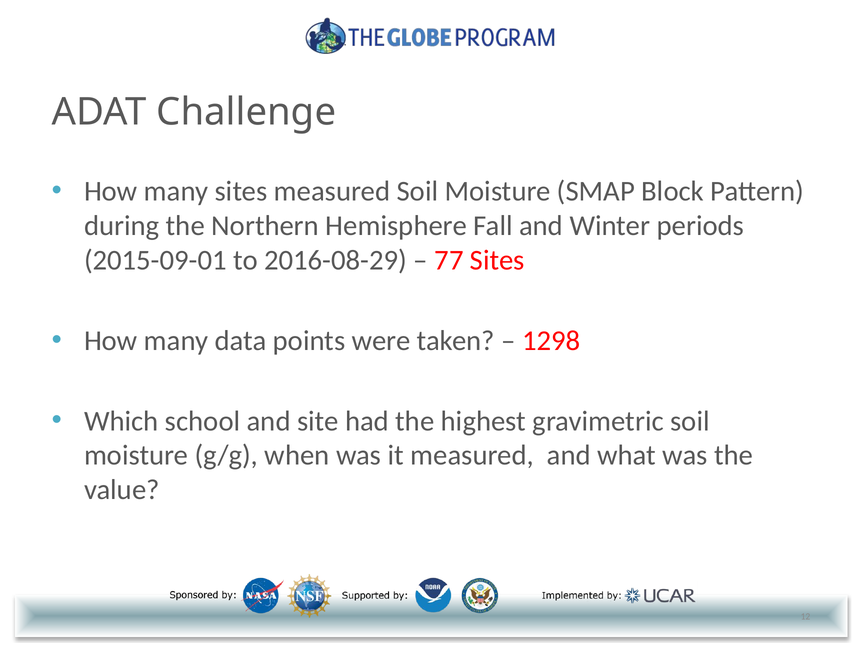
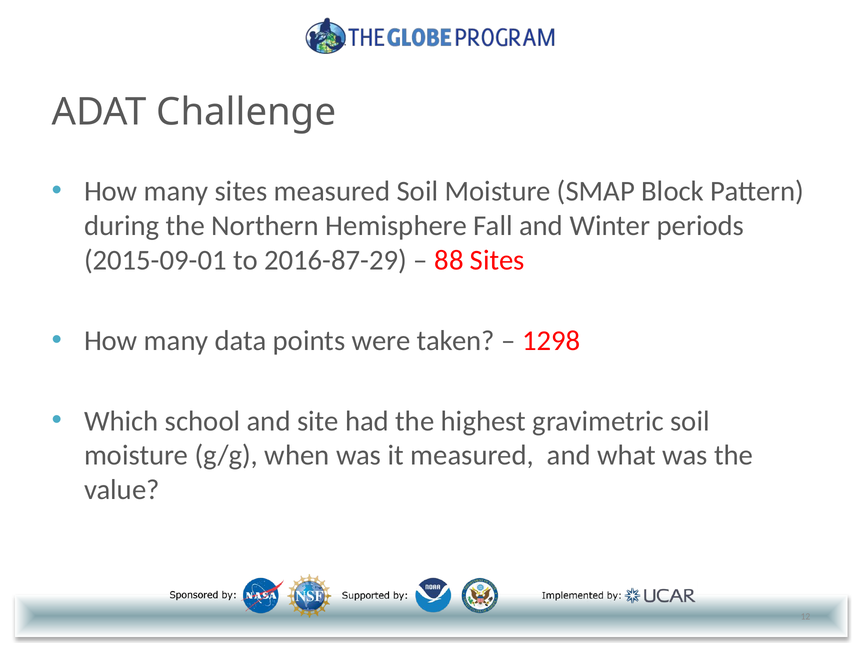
2016-08-29: 2016-08-29 -> 2016-87-29 (336, 261)
77: 77 -> 88 (449, 261)
